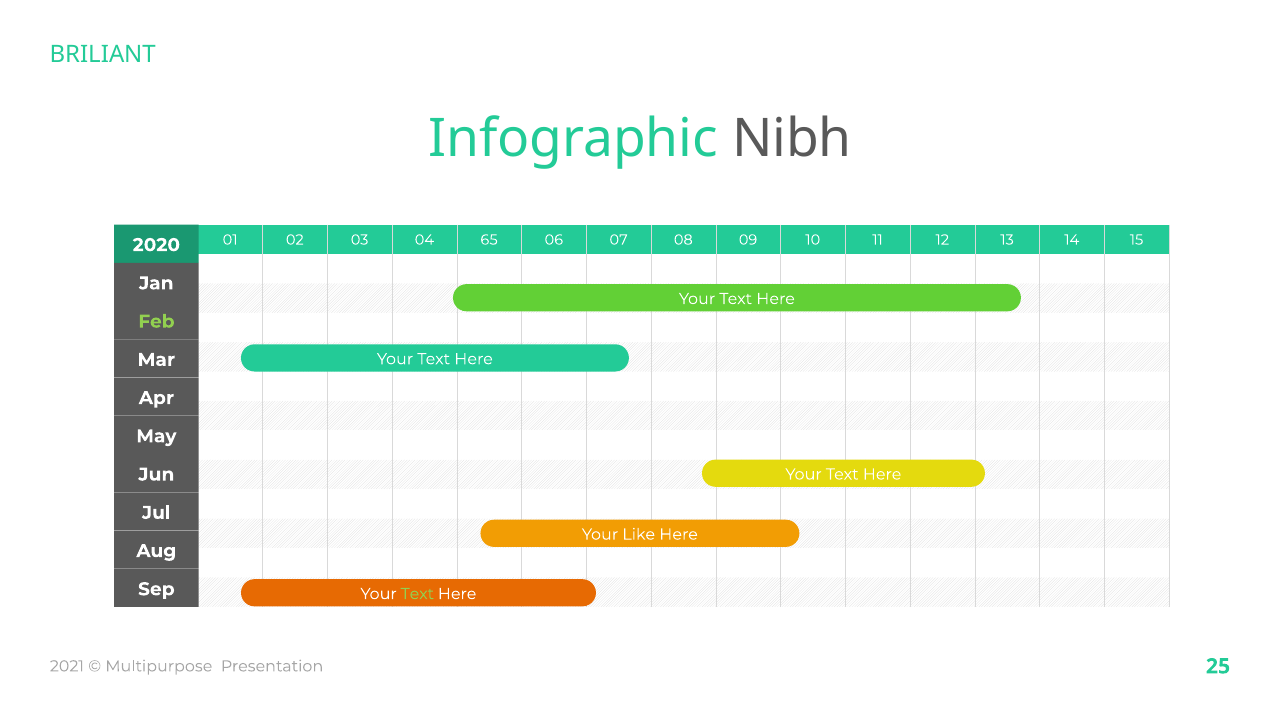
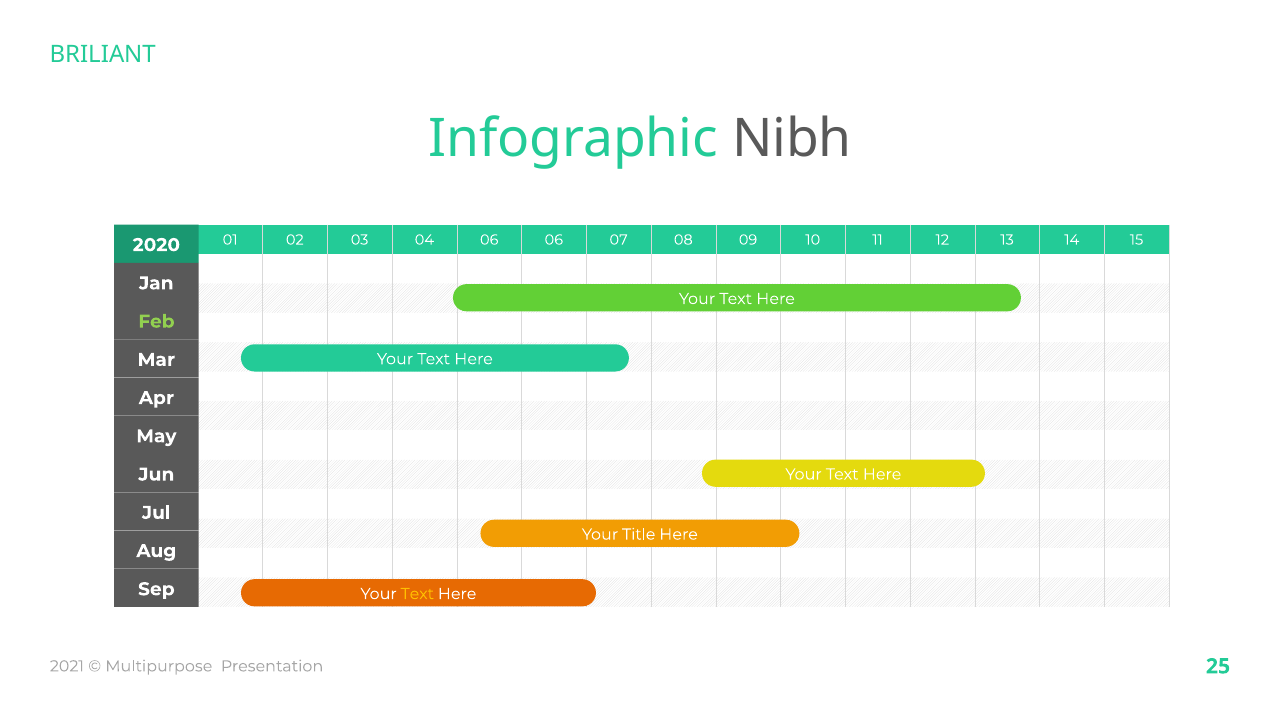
04 65: 65 -> 06 (489, 240)
Like: Like -> Title (639, 534)
Text colour: light green -> yellow (417, 594)
